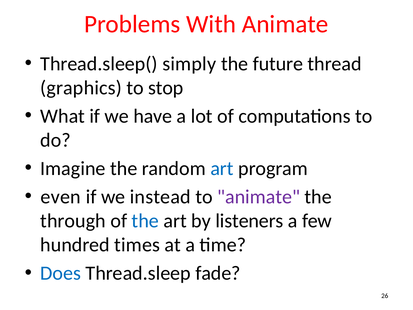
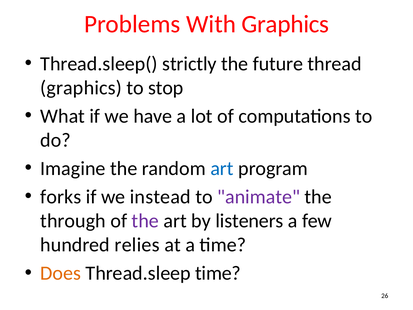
With Animate: Animate -> Graphics (285, 24)
simply: simply -> strictly (189, 64)
even: even -> forks (61, 197)
the colour: blue -> purple (145, 221)
times: times -> relies (137, 245)
Does colour: blue -> orange (61, 273)
Thread.sleep fade: fade -> time (218, 273)
